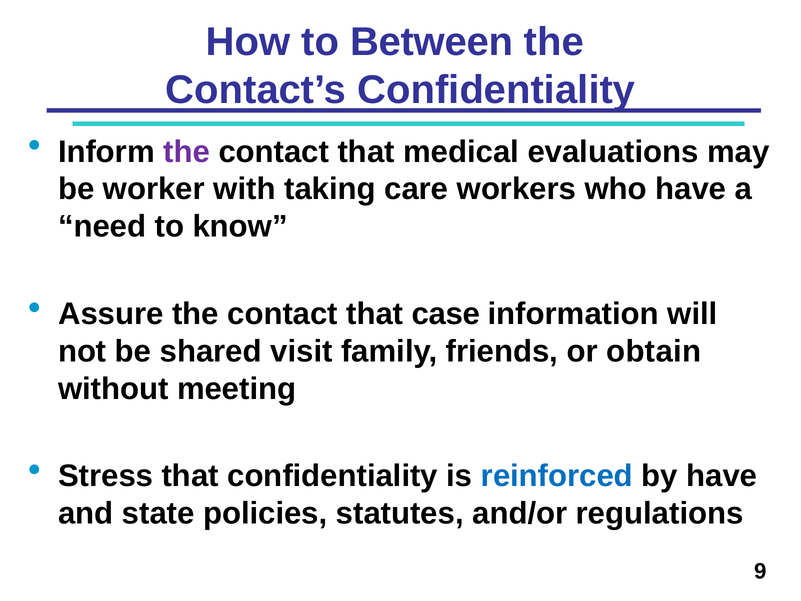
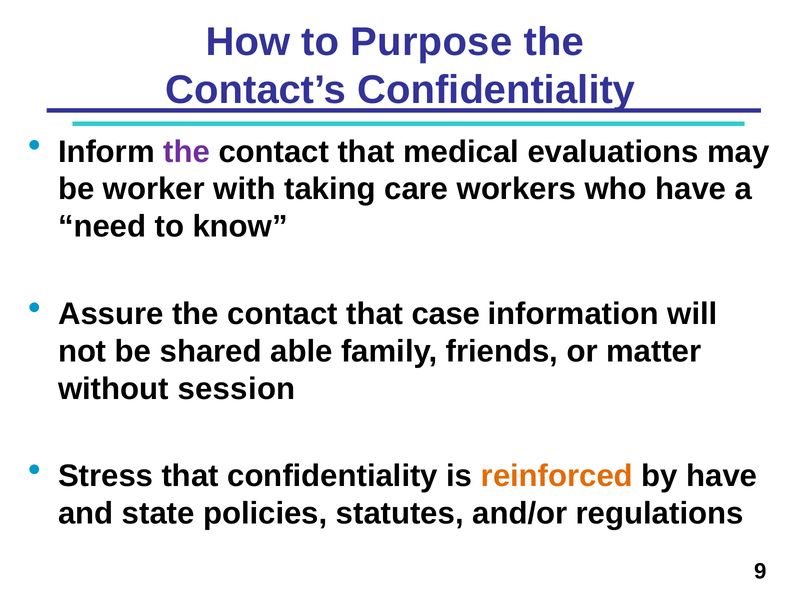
Between: Between -> Purpose (431, 42)
visit: visit -> able (301, 351)
obtain: obtain -> matter (654, 351)
meeting: meeting -> session (236, 389)
reinforced colour: blue -> orange (557, 476)
